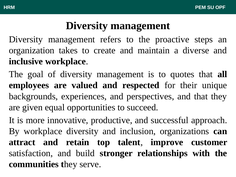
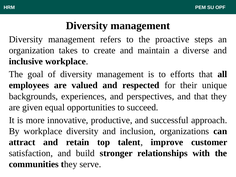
quotes: quotes -> efforts (182, 74)
